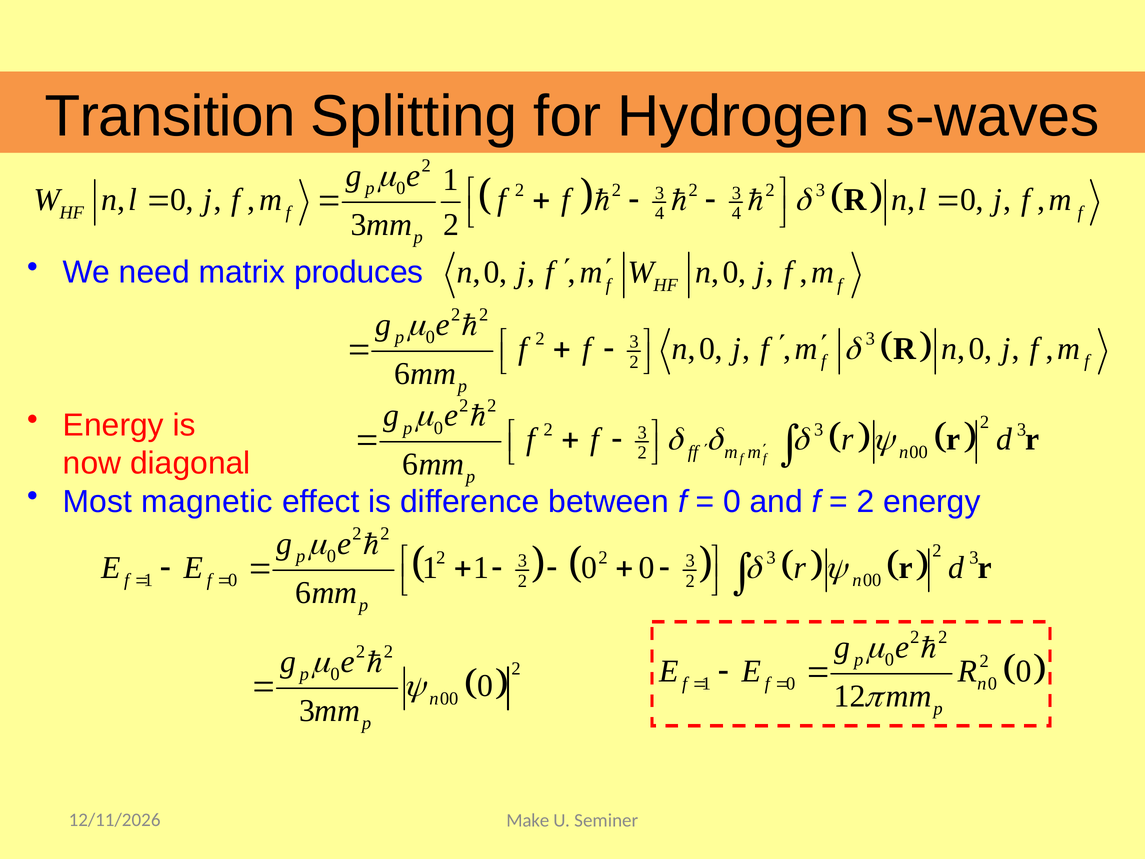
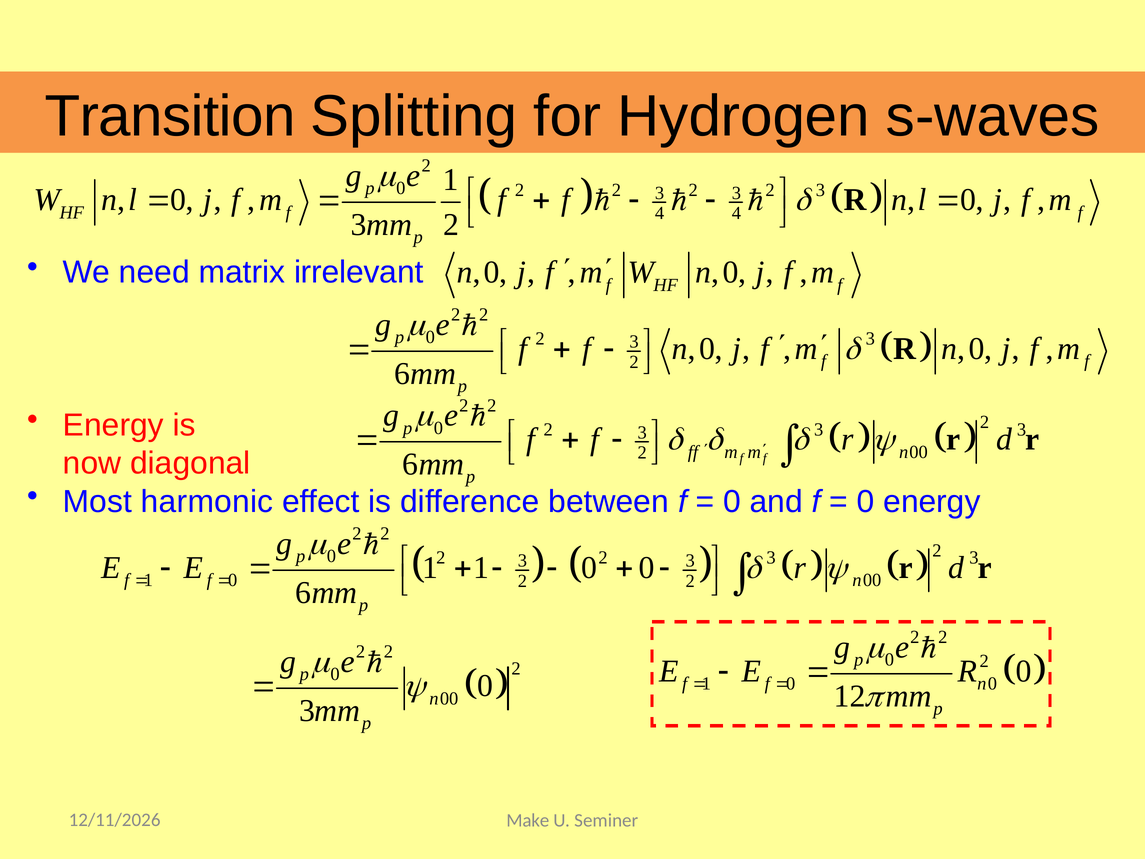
produces: produces -> irrelevant (359, 272)
magnetic: magnetic -> harmonic (207, 501)
2: 2 -> 0 (866, 501)
